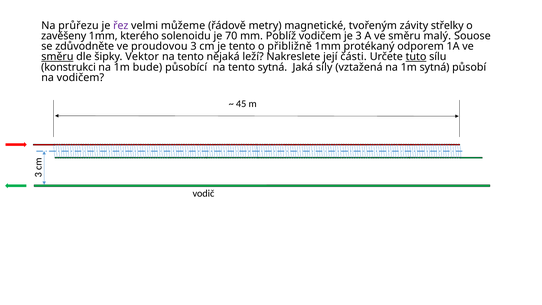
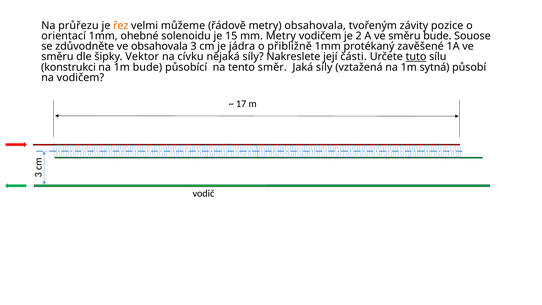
řez colour: purple -> orange (121, 25)
metry magnetické: magnetické -> obsahovala (315, 25)
střelky: střelky -> pozice (447, 25)
zavěšeny: zavěšeny -> orientací (64, 36)
kterého: kterého -> ohebné (140, 36)
70: 70 -> 15 (231, 36)
mm Poblíž: Poblíž -> Metry (281, 36)
je 3: 3 -> 2 (359, 36)
směru malý: malý -> bude (437, 36)
ve proudovou: proudovou -> obsahovala (159, 46)
je tento: tento -> jádra (242, 46)
odporem: odporem -> zavěšené (421, 46)
směru underline: present -> none (57, 57)
tento: tento -> cívku (191, 57)
nějaká leží: leží -> síly (253, 57)
tento sytná: sytná -> směr (272, 67)
45: 45 -> 17 (241, 104)
